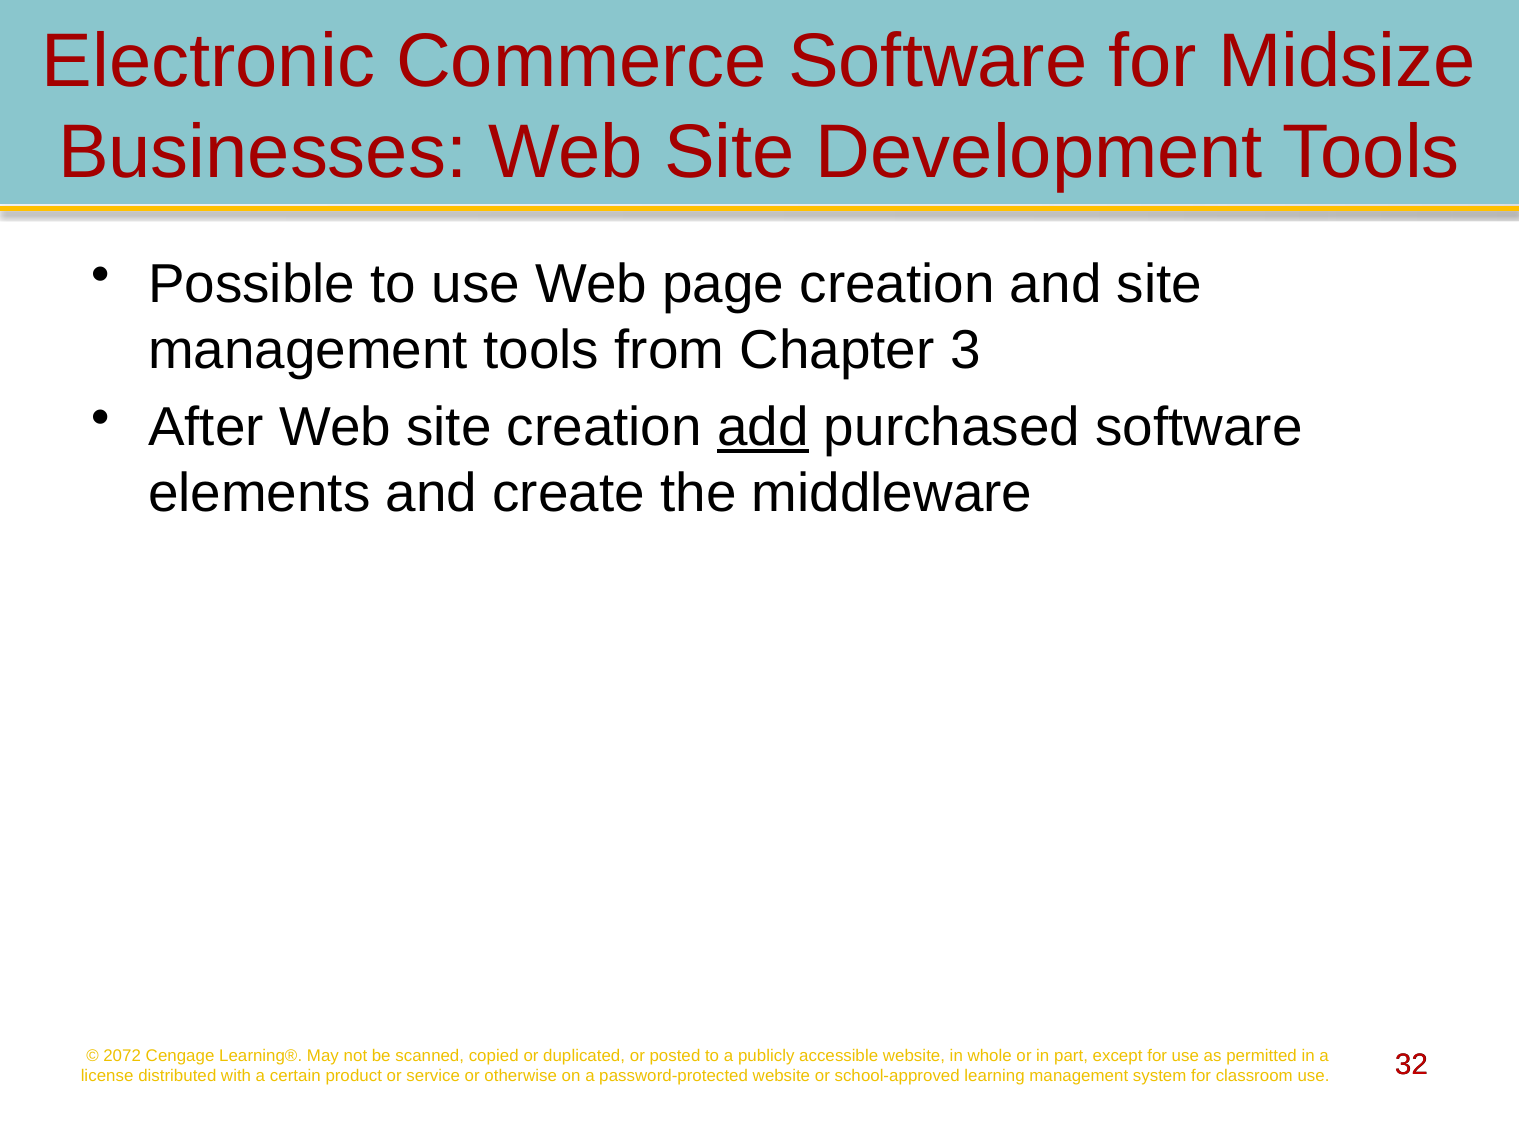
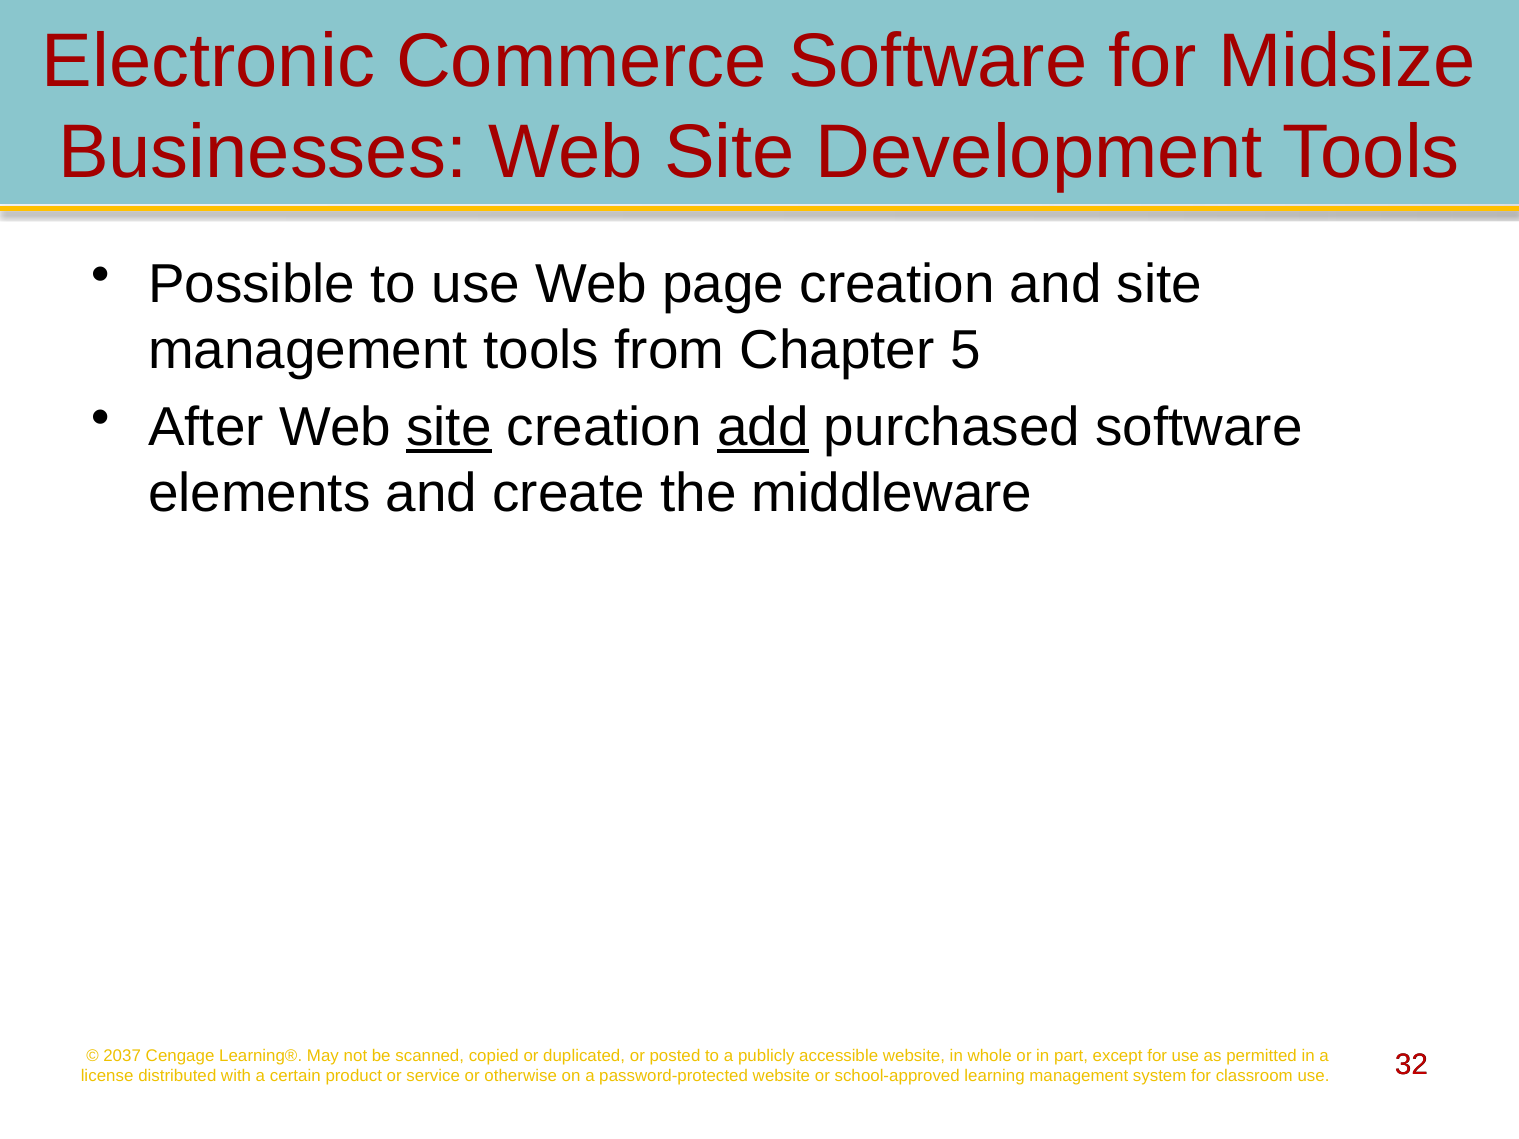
3: 3 -> 5 (965, 351)
site underline: none -> present (449, 427)
2072: 2072 -> 2037 (122, 1056)
